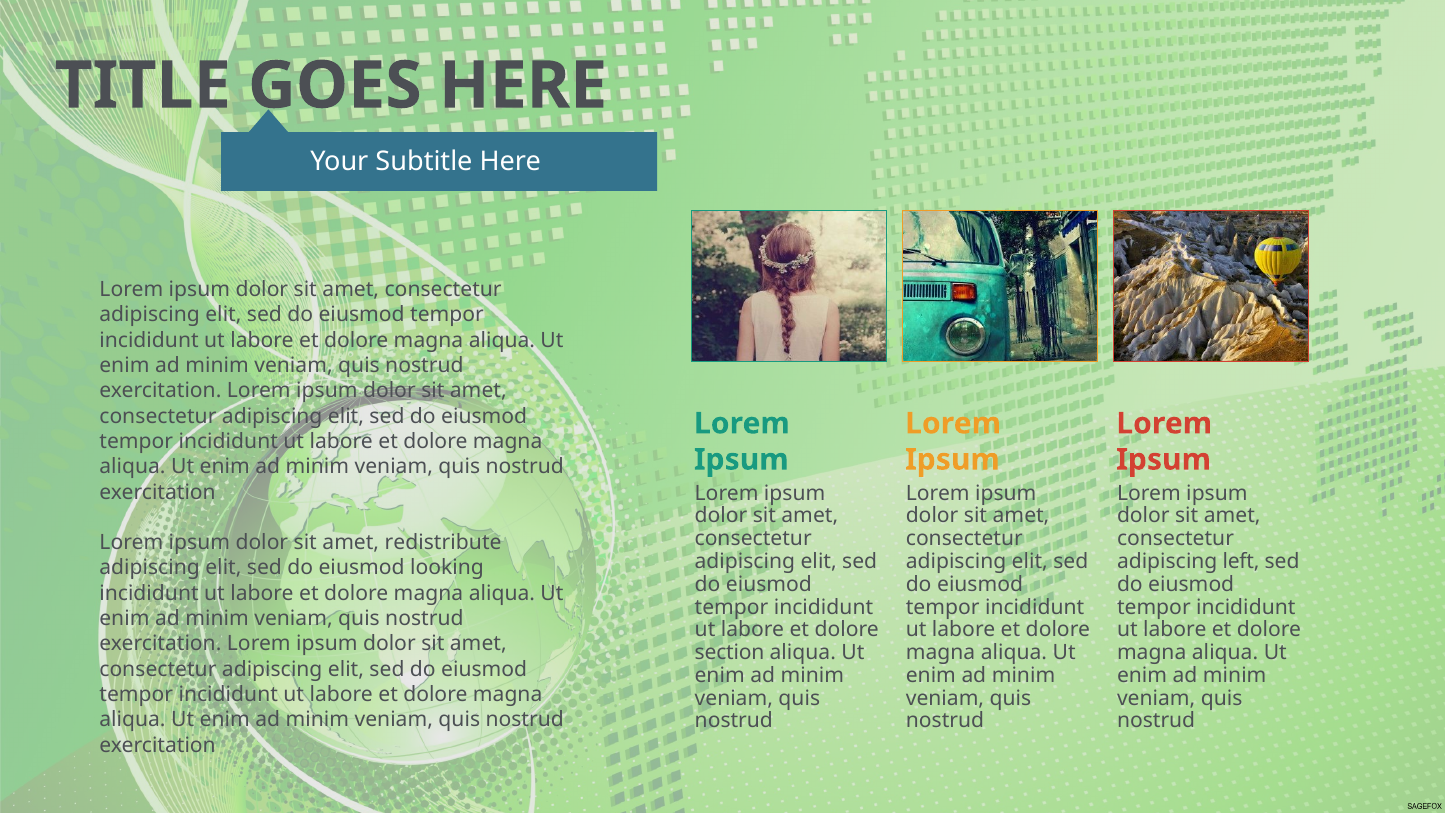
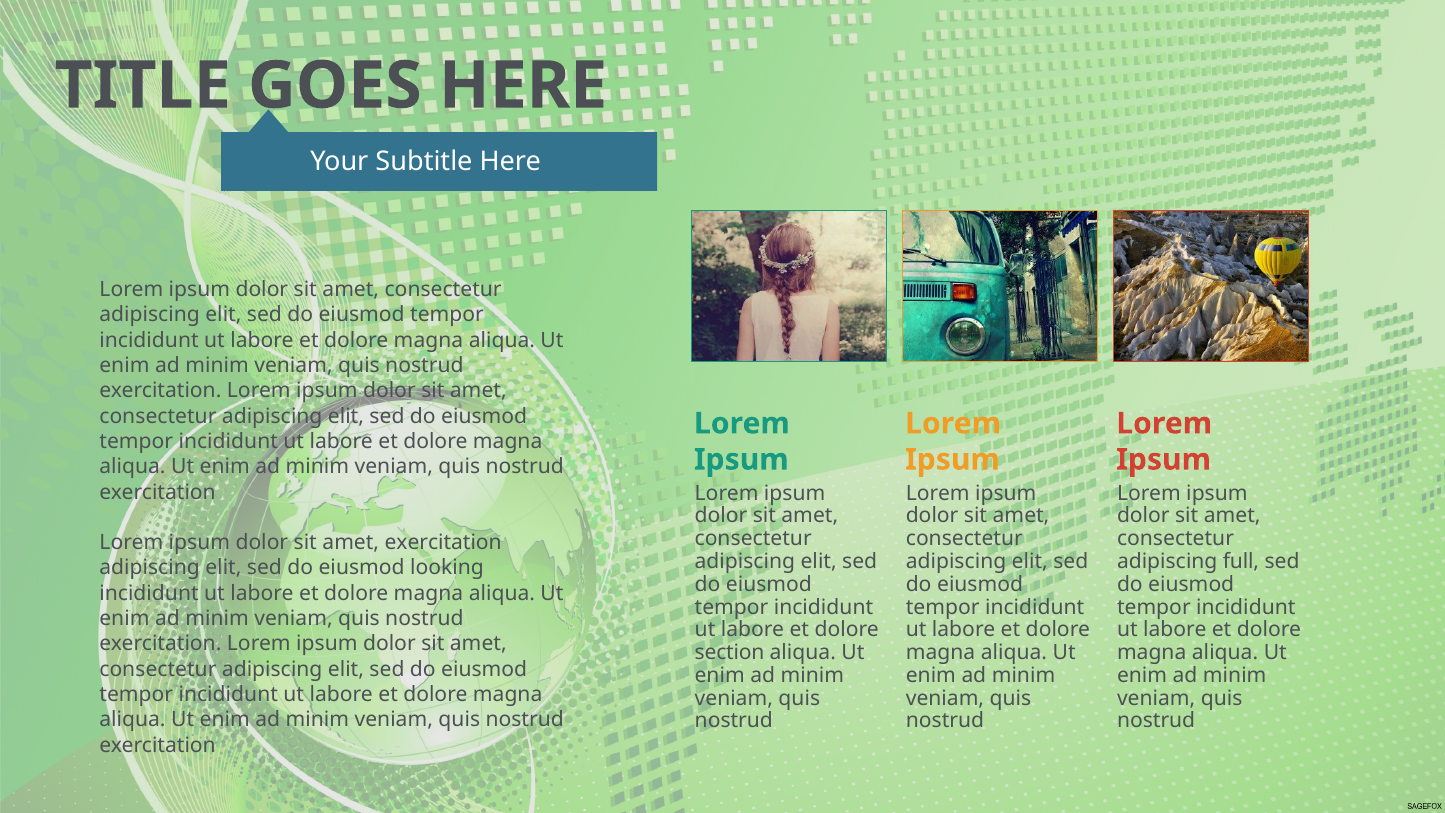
amet redistribute: redistribute -> exercitation (443, 543)
left: left -> full (1241, 561)
